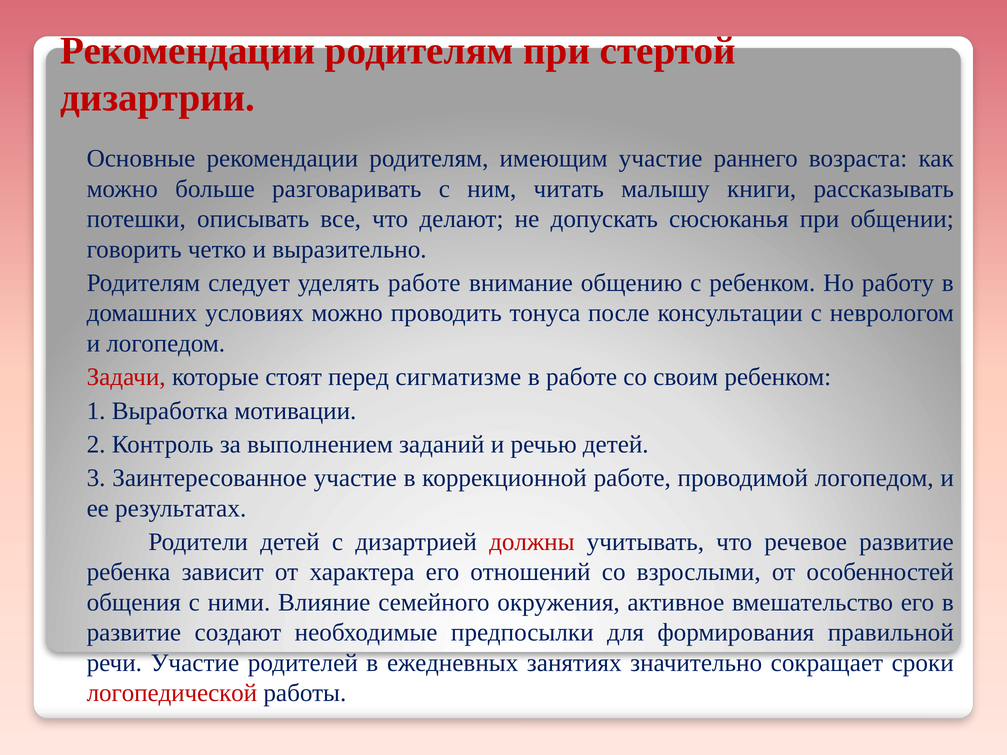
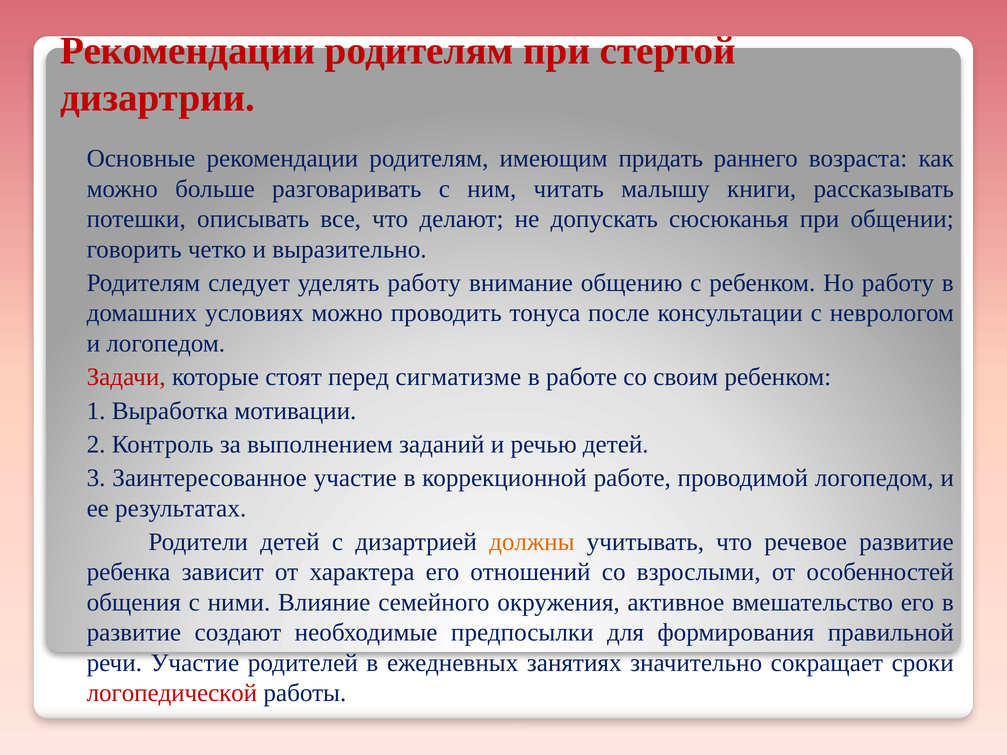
имеющим участие: участие -> придать (661, 159)
уделять работе: работе -> работу (424, 283)
должны colour: red -> orange (532, 542)
